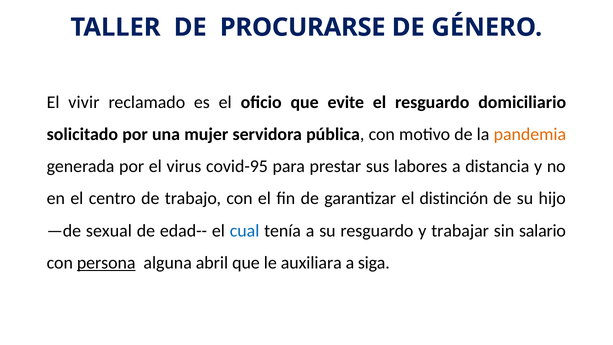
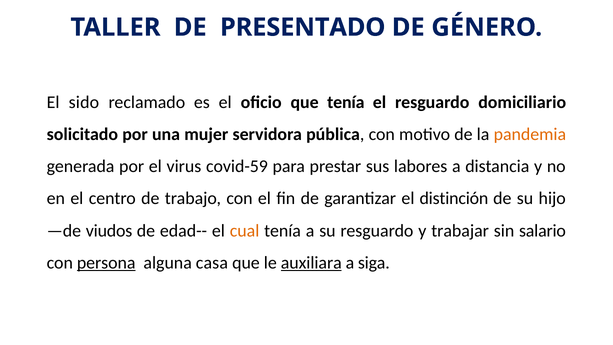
PROCURARSE: PROCURARSE -> PRESENTADO (303, 27)
vivir: vivir -> sido (84, 102)
que evite: evite -> tenía (346, 102)
covid-95: covid-95 -> covid-59 (237, 166)
sexual: sexual -> viudos (109, 231)
cual colour: blue -> orange (245, 231)
abril: abril -> casa (212, 263)
auxiliara underline: none -> present (311, 263)
